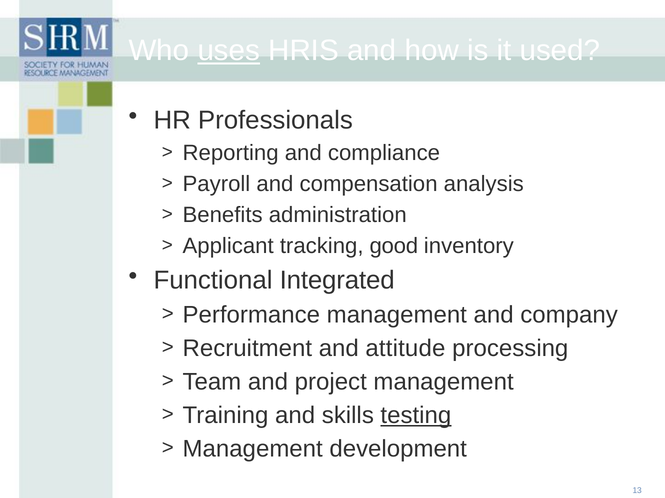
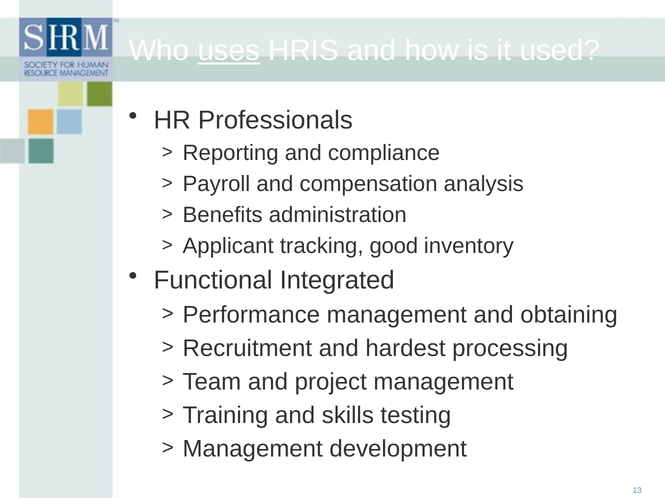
company: company -> obtaining (569, 315)
attitude: attitude -> hardest (406, 349)
testing underline: present -> none (416, 416)
